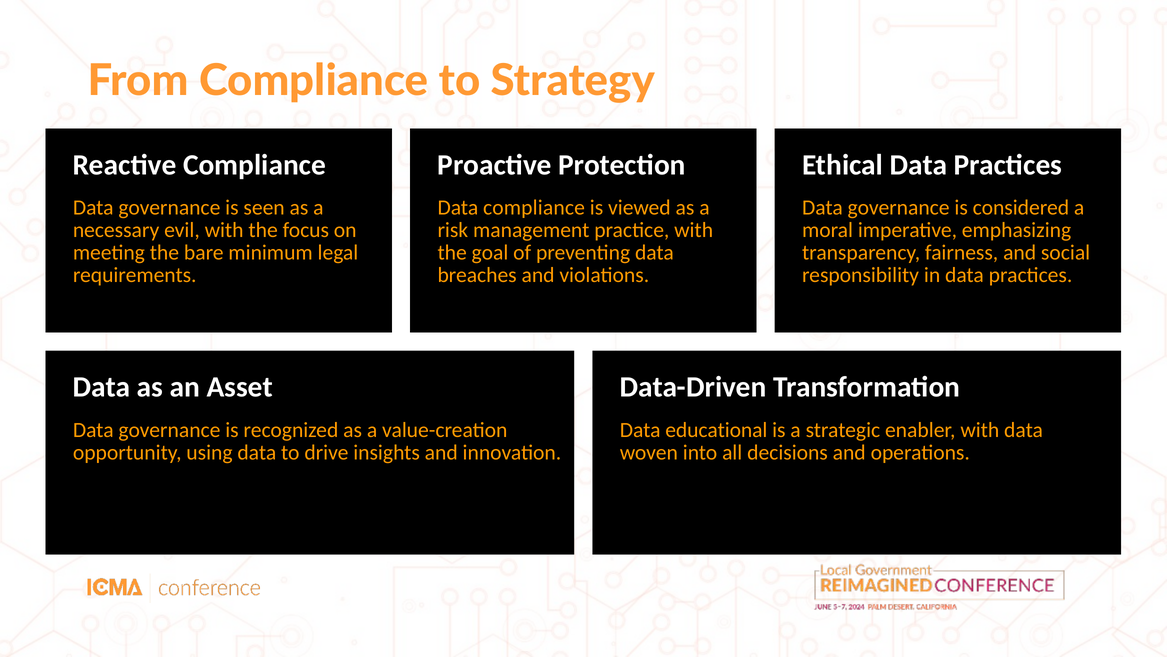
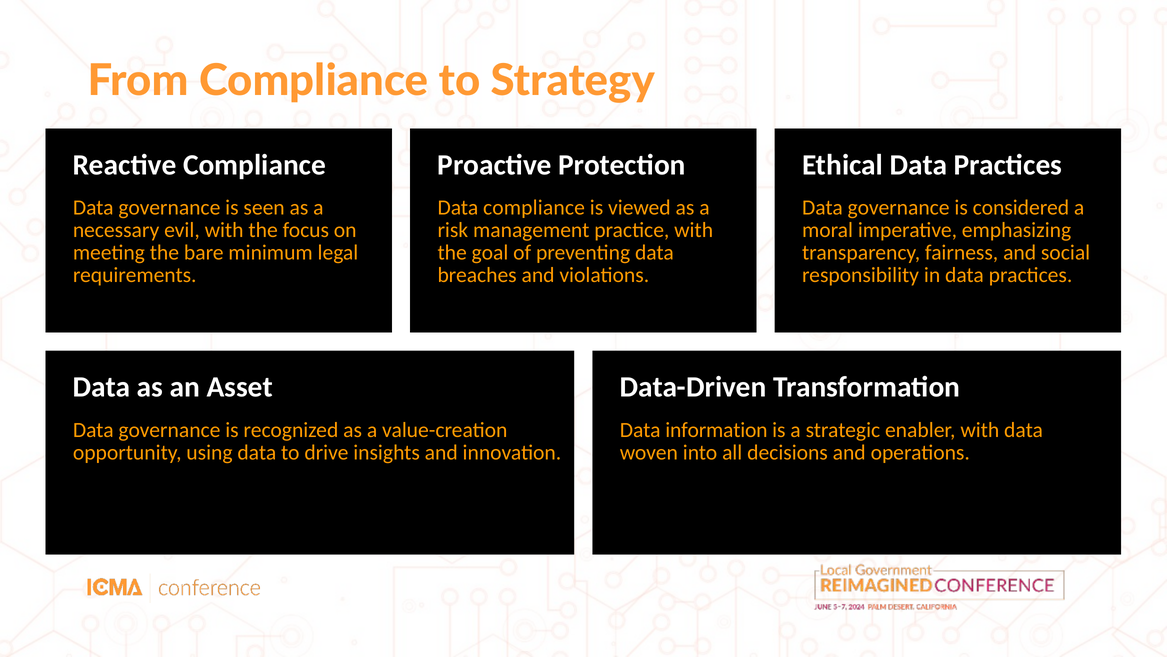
educational: educational -> information (716, 430)
